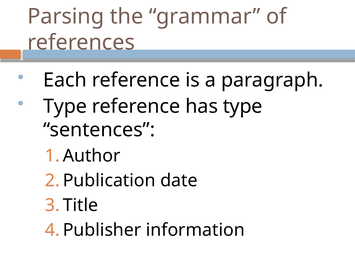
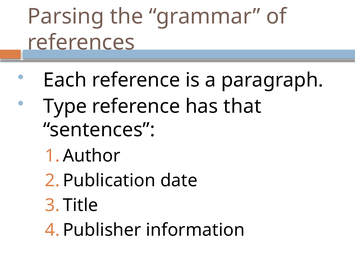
has type: type -> that (242, 106)
